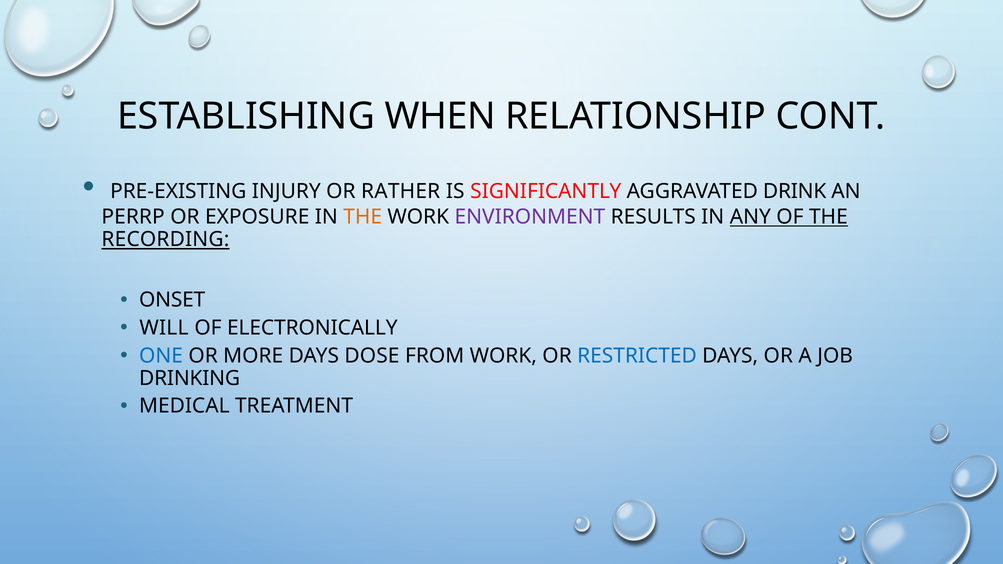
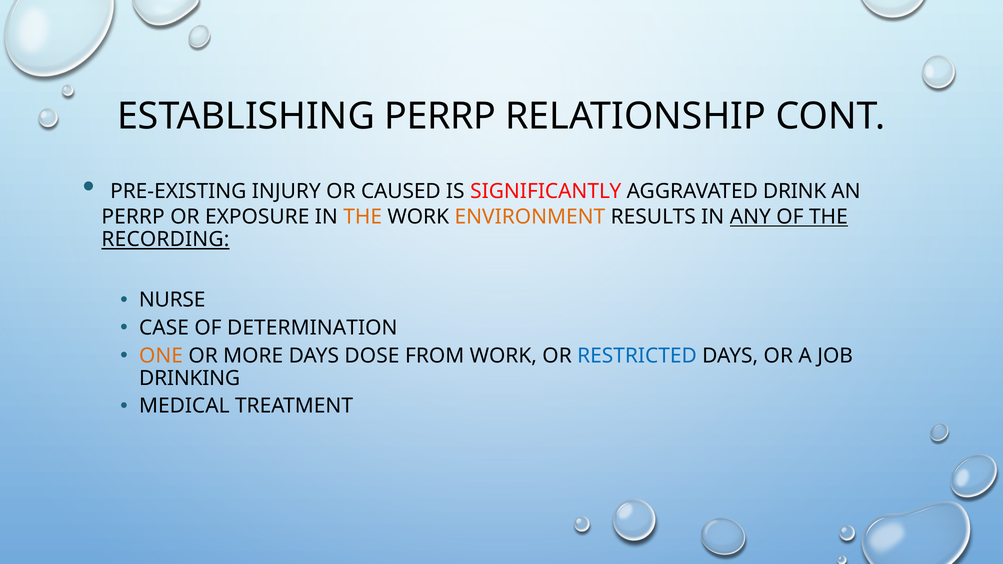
ESTABLISHING WHEN: WHEN -> PERRP (440, 116)
RATHER: RATHER -> CAUSED (401, 191)
ENVIRONMENT colour: purple -> orange (530, 217)
ONSET: ONSET -> NURSE (172, 300)
WILL: WILL -> CASE (164, 328)
ELECTRONICALLY: ELECTRONICALLY -> DETERMINATION (312, 328)
ONE colour: blue -> orange (161, 356)
